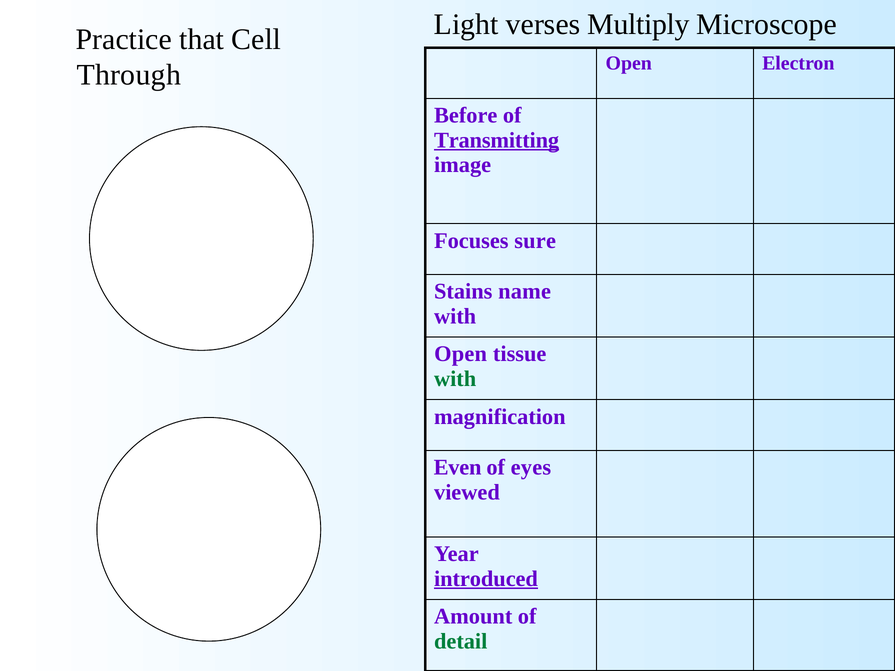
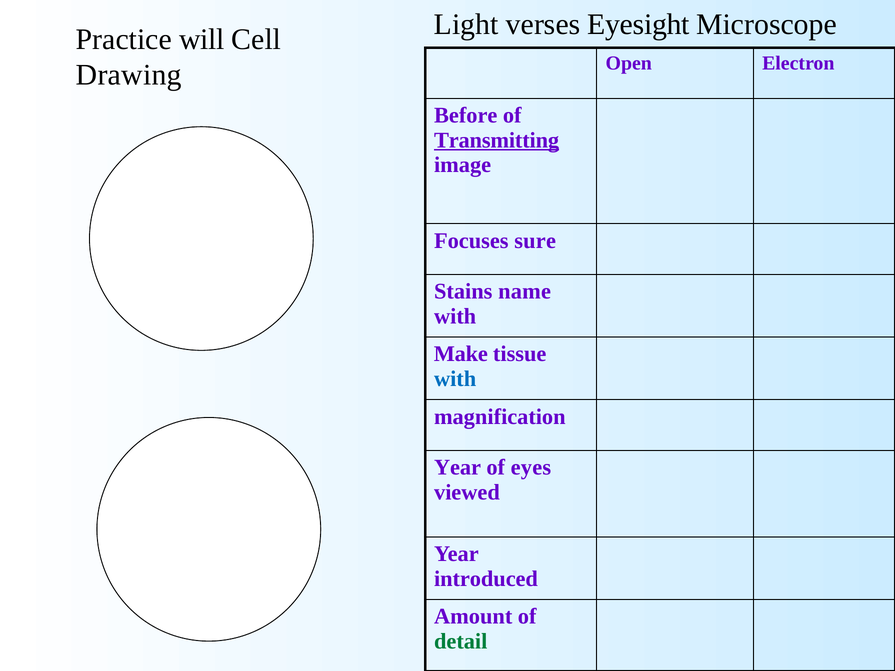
Multiply: Multiply -> Eyesight (638, 24)
that: that -> will (202, 39)
Through: Through -> Drawing (129, 75)
Open: Open -> Make (461, 354)
with colour: green -> blue (455, 379)
Even: Even -> Year (457, 468)
introduced underline: present -> none (486, 579)
